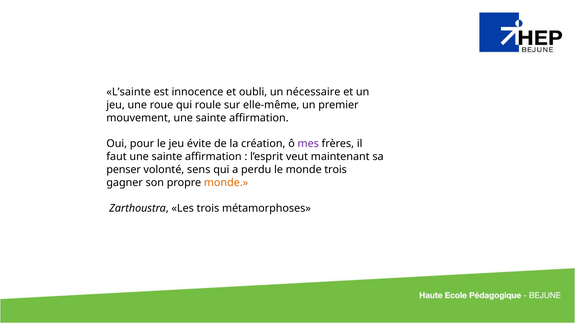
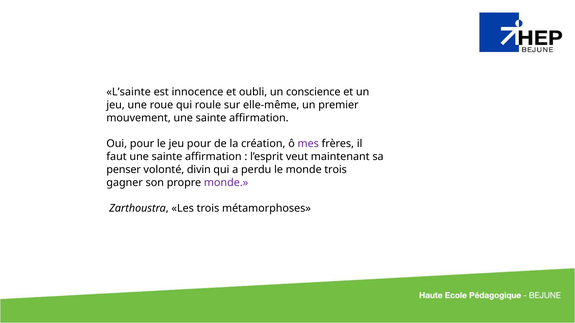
nécessaire: nécessaire -> conscience (313, 92)
jeu évite: évite -> pour (199, 144)
sens: sens -> divin (199, 170)
monde colour: orange -> purple (226, 183)
